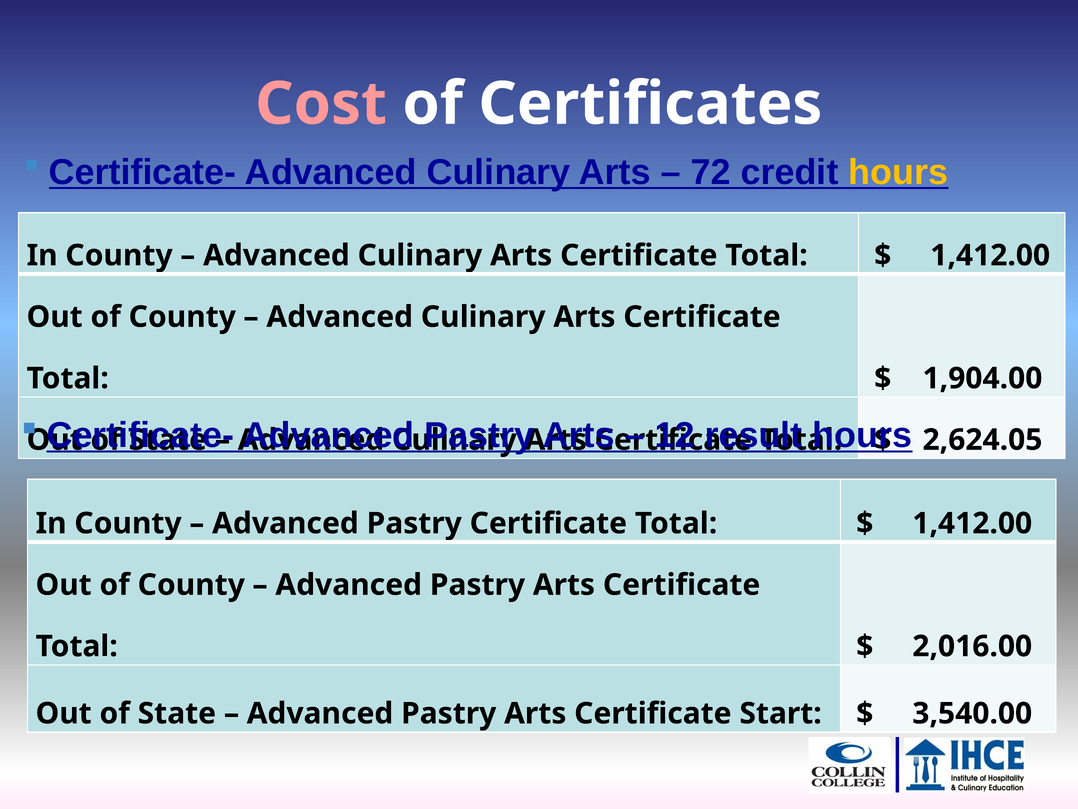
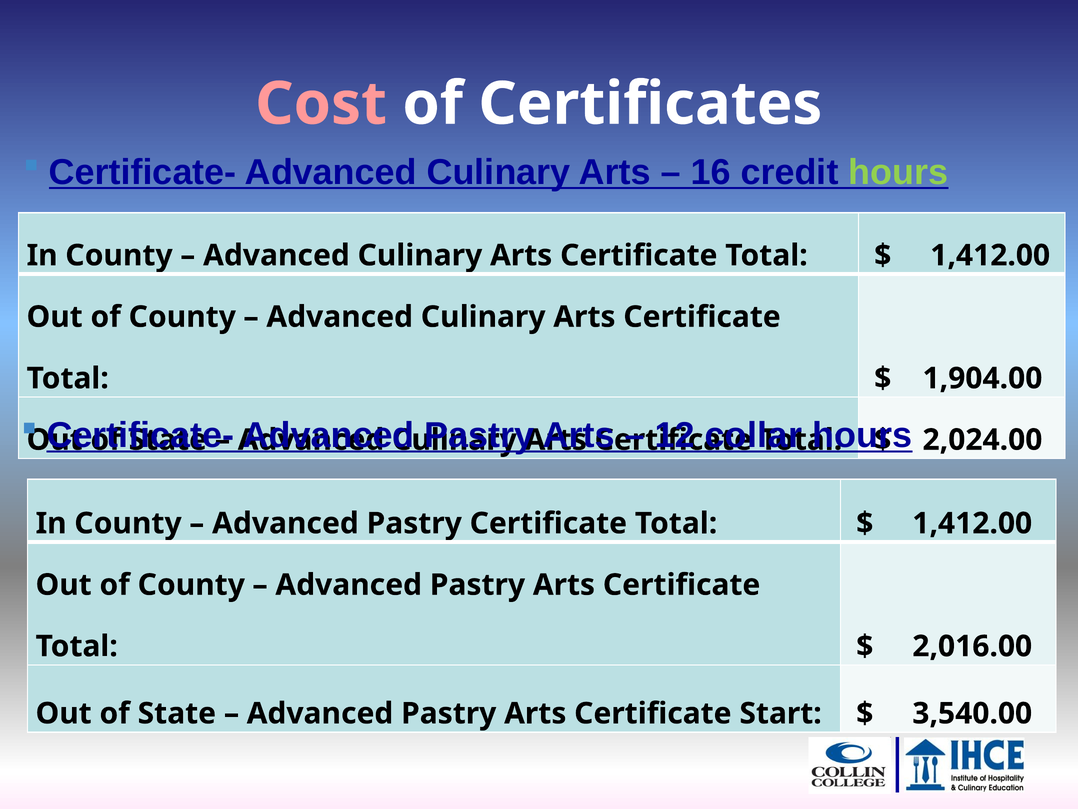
72: 72 -> 16 (711, 172)
hours colour: yellow -> light green (898, 172)
result: result -> collar (753, 435)
2,624.05: 2,624.05 -> 2,024.00 (982, 440)
